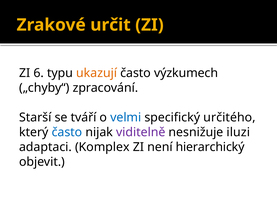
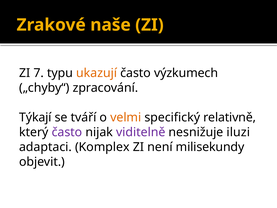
určit: určit -> naše (111, 25)
6: 6 -> 7 (39, 73)
Starší: Starší -> Týkají (35, 117)
velmi colour: blue -> orange (126, 117)
určitého: určitého -> relativně (230, 117)
často colour: blue -> purple (67, 132)
hierarchický: hierarchický -> milisekundy (210, 147)
